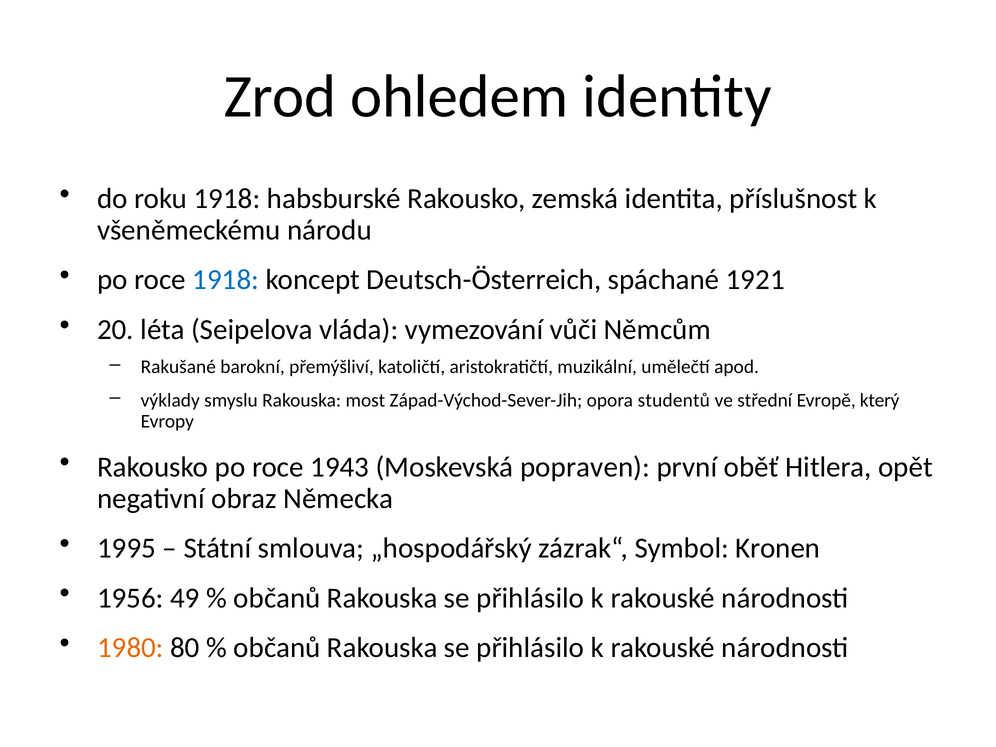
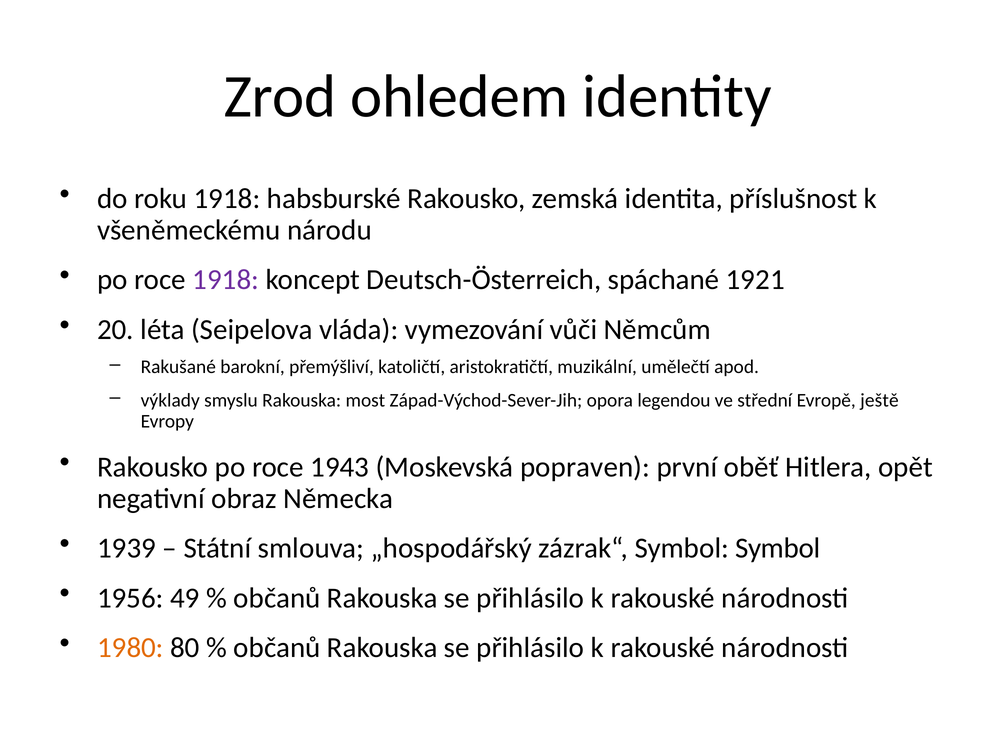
1918 colour: blue -> purple (226, 280)
studentů: studentů -> legendou (674, 400)
který: který -> ještě (879, 400)
1995: 1995 -> 1939 (127, 548)
Symbol Kronen: Kronen -> Symbol (778, 548)
